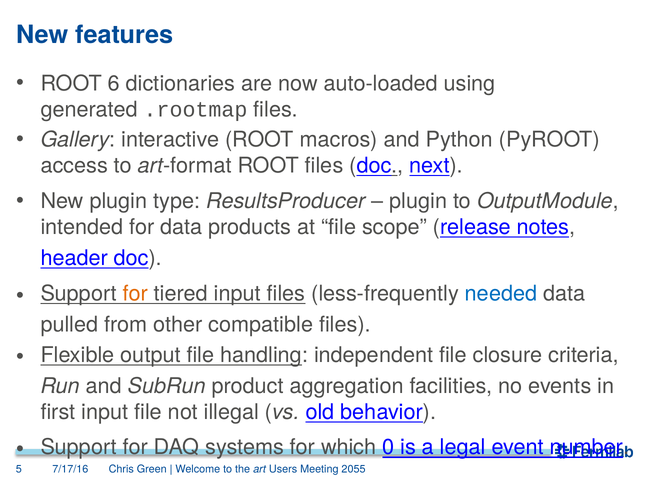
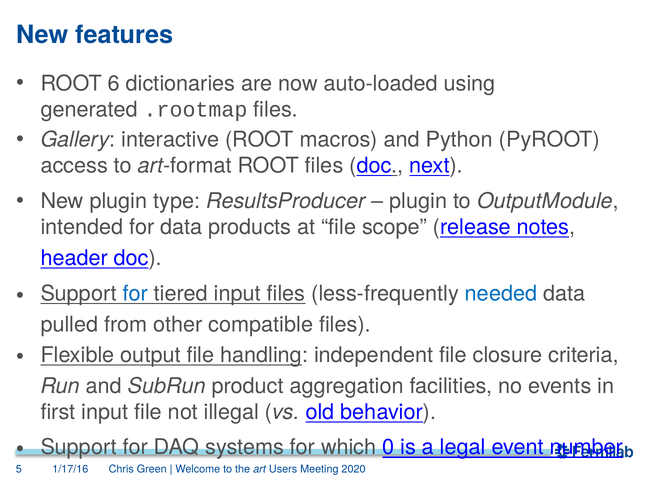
for colour: orange -> blue (135, 293)
7/17/16: 7/17/16 -> 1/17/16 (70, 469)
2055: 2055 -> 2020 (354, 469)
